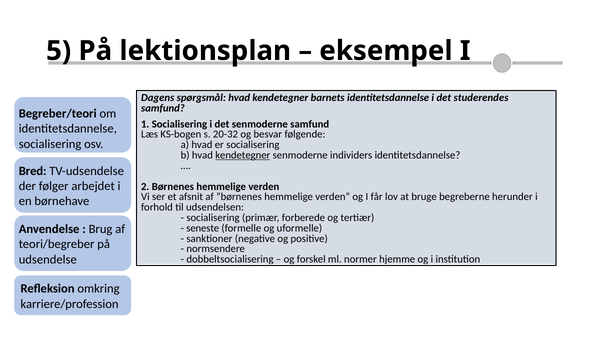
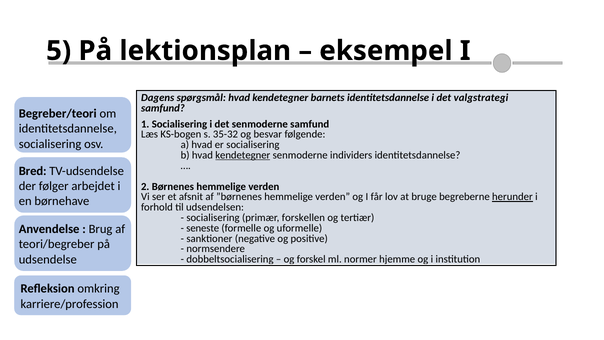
studerendes: studerendes -> valgstrategi (481, 98)
20-32: 20-32 -> 35-32 (226, 134)
herunder underline: none -> present (512, 197)
forberede: forberede -> forskellen (303, 218)
